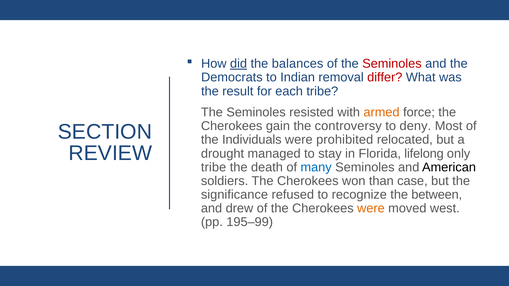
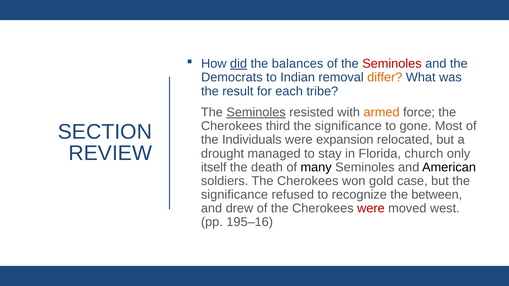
differ colour: red -> orange (385, 78)
Seminoles underline: none -> present (256, 112)
gain: gain -> third (278, 126)
controversy: controversy -> significance (348, 126)
deny: deny -> gone (415, 126)
prohibited: prohibited -> expansion (345, 140)
lifelong: lifelong -> church (424, 154)
tribe: tribe -> itself (214, 167)
many colour: blue -> black (316, 167)
than: than -> gold (381, 181)
were colour: orange -> red (371, 209)
195–99: 195–99 -> 195–16 (250, 222)
